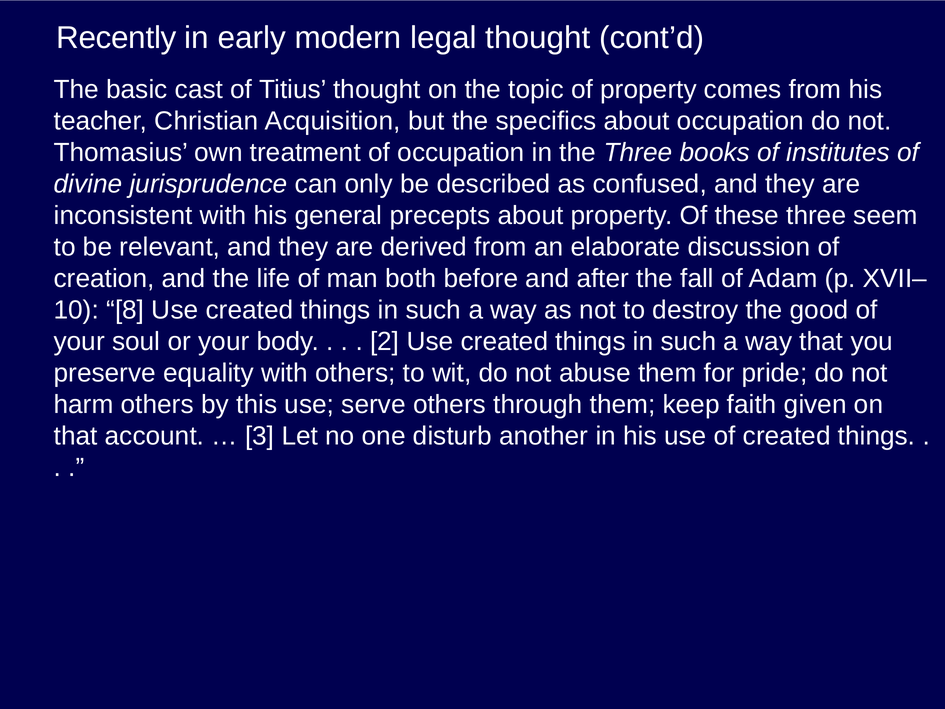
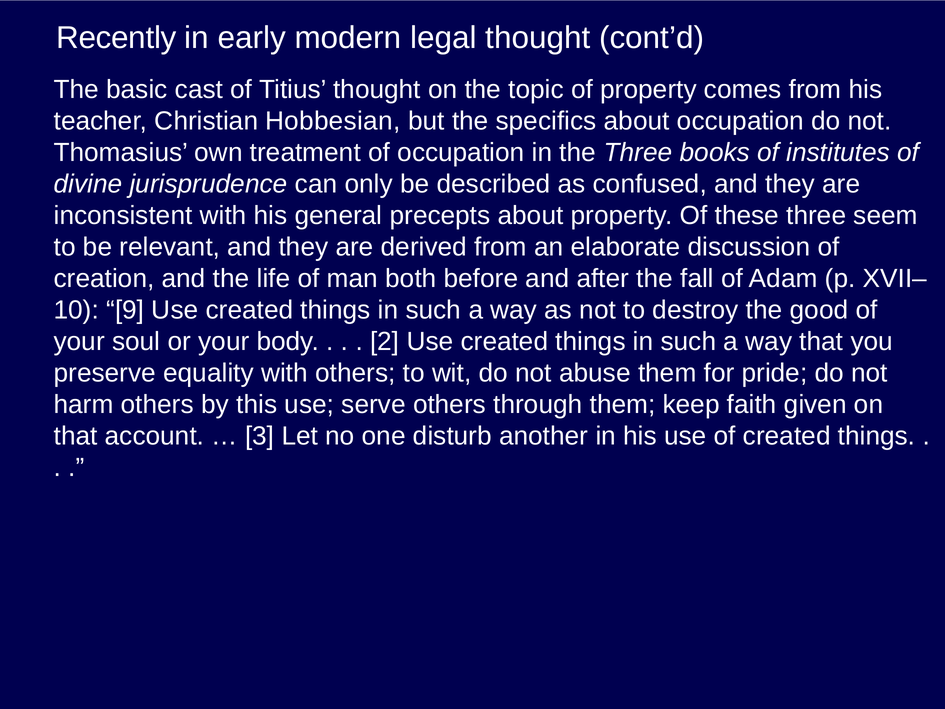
Acquisition: Acquisition -> Hobbesian (333, 121)
8: 8 -> 9 (125, 310)
